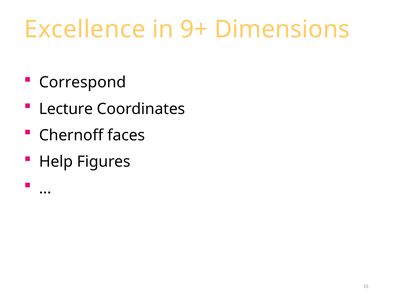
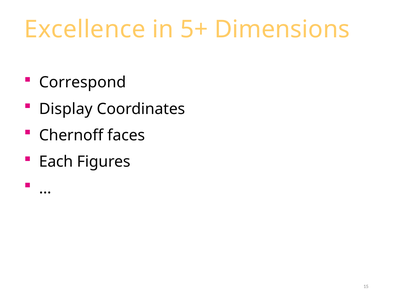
9+: 9+ -> 5+ (194, 29)
Lecture: Lecture -> Display (66, 109)
Help: Help -> Each (56, 162)
